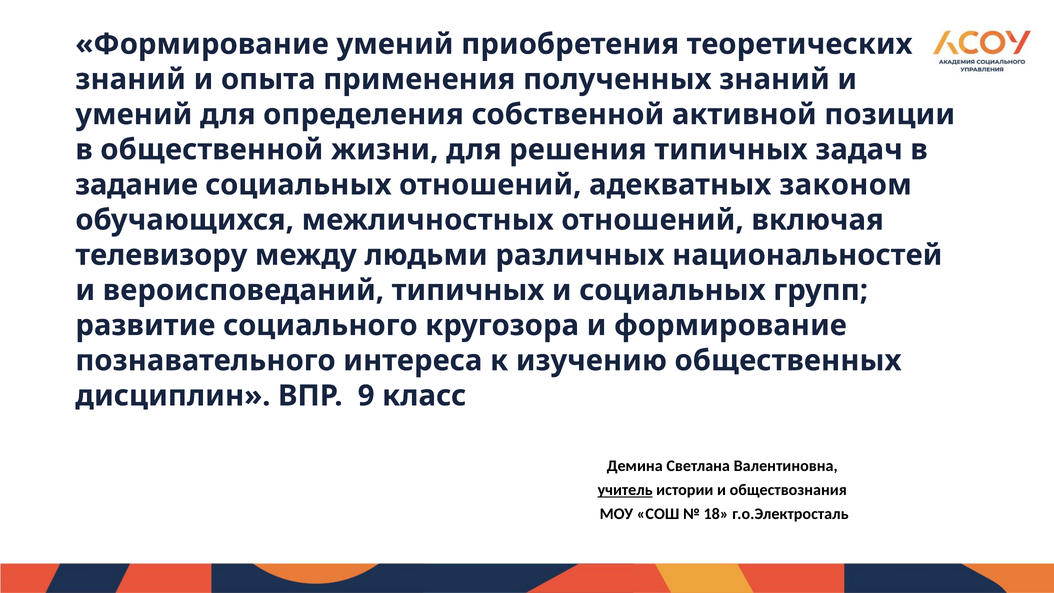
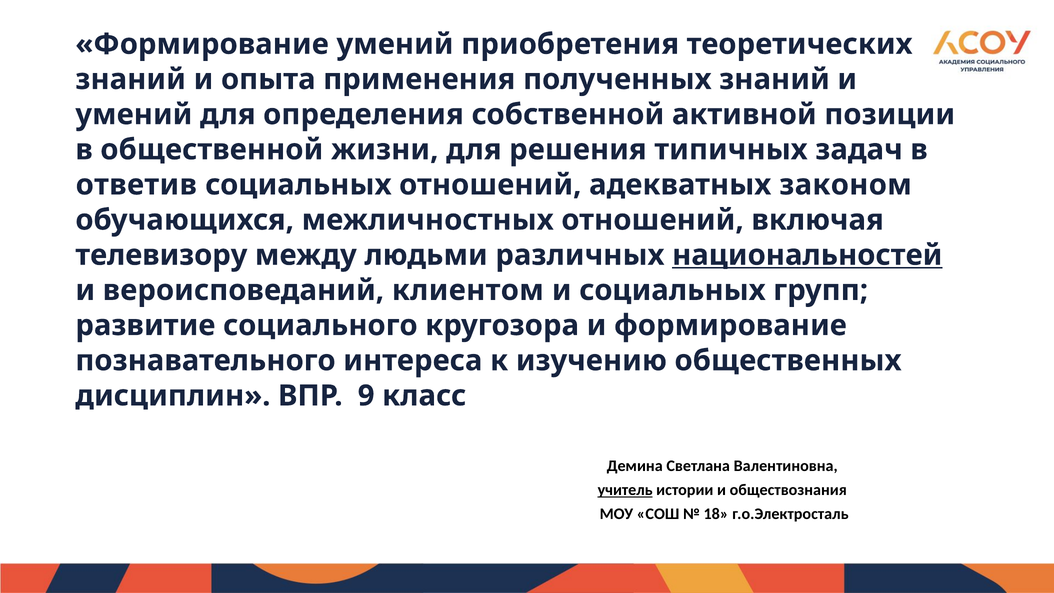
задание: задание -> ответив (136, 185)
национальностей underline: none -> present (807, 255)
вероисповеданий типичных: типичных -> клиентом (468, 290)
